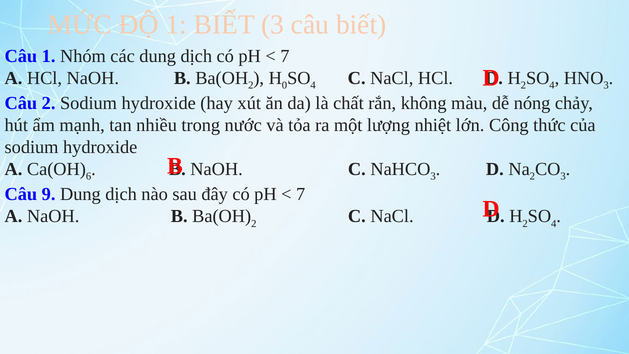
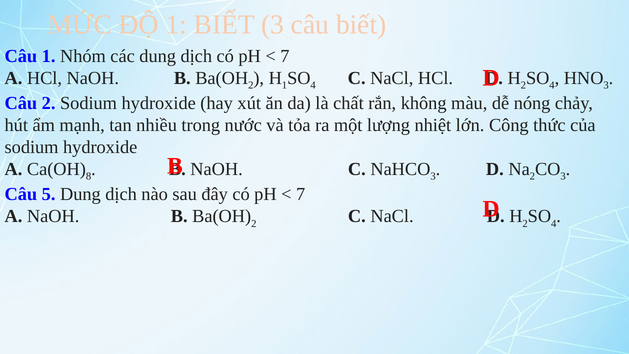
0: 0 -> 1 (285, 85)
6: 6 -> 8 (89, 176)
9: 9 -> 5 (49, 194)
